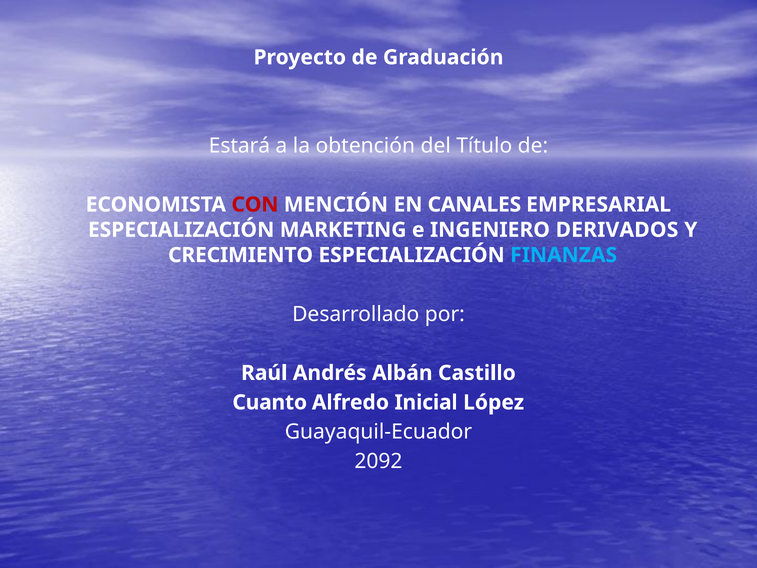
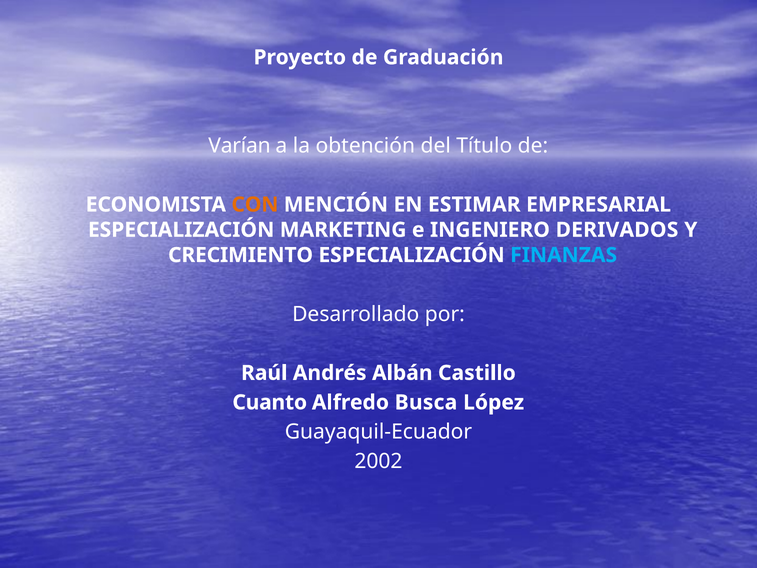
Estará: Estará -> Varían (240, 146)
CON colour: red -> orange (255, 205)
CANALES: CANALES -> ESTIMAR (474, 205)
Inicial: Inicial -> Busca (426, 402)
2092: 2092 -> 2002 (378, 461)
